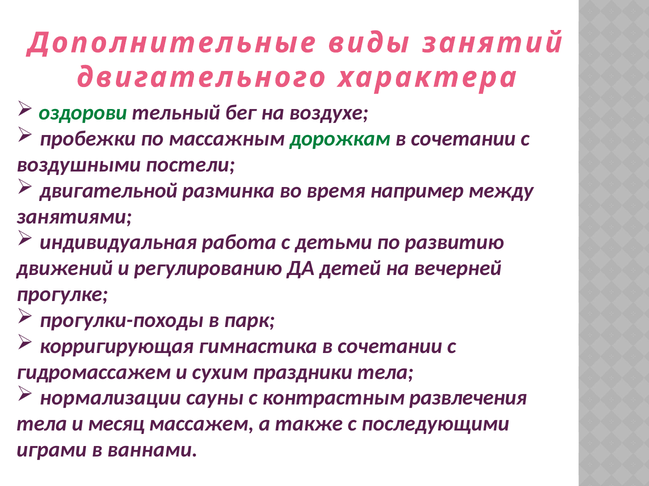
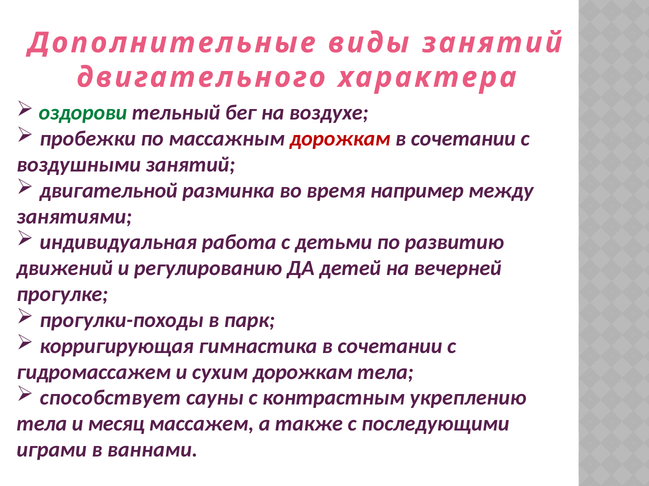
дорожкам colour: green -> red (340, 139)
воздушными постели: постели -> занятий (190, 165)
сухим праздники: праздники -> дорожкам (303, 372)
нормализации: нормализации -> способствует (110, 398)
развлечения: развлечения -> укреплению (468, 398)
